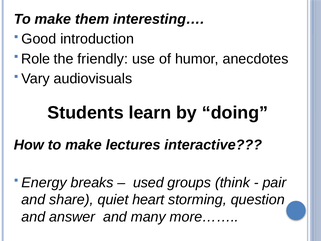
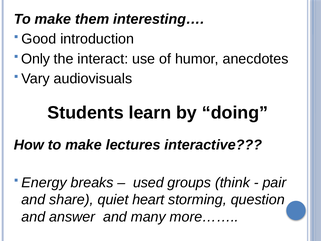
Role: Role -> Only (36, 59)
friendly: friendly -> interact (103, 59)
